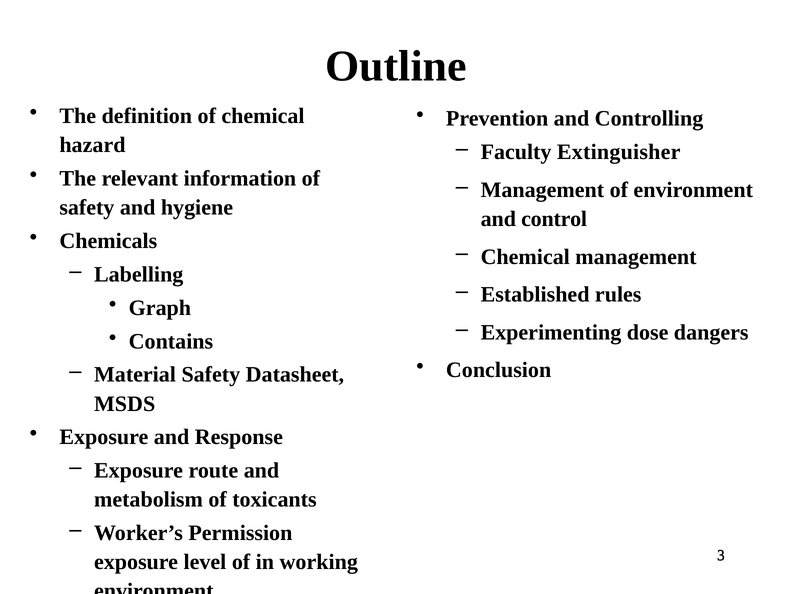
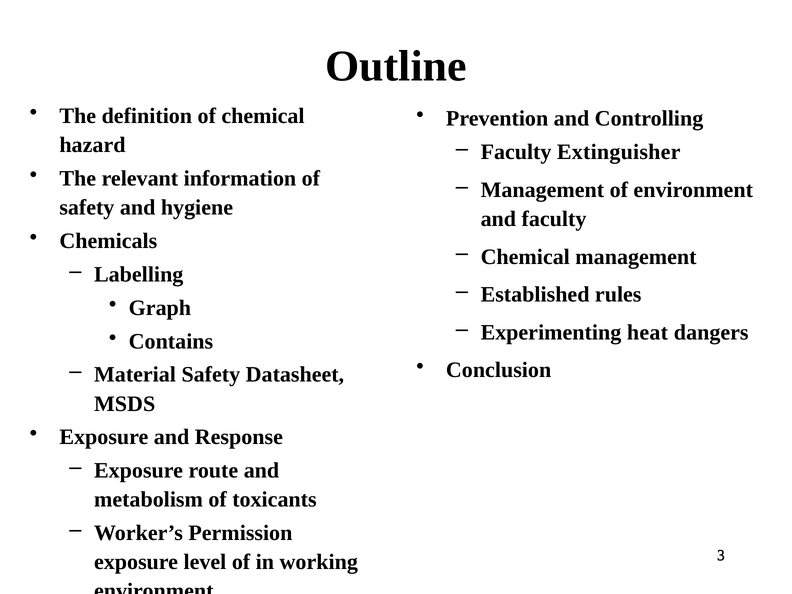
and control: control -> faculty (554, 219)
dose: dose -> heat (647, 332)
